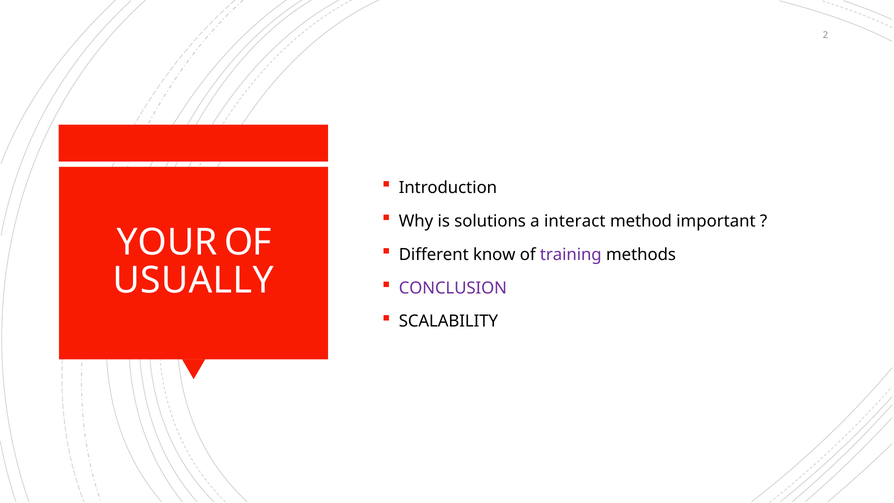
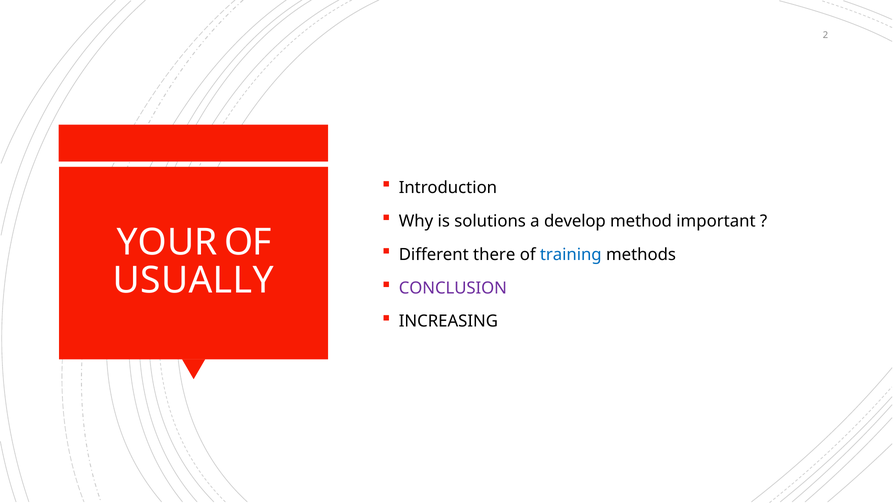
interact: interact -> develop (575, 221)
know: know -> there (494, 254)
training colour: purple -> blue (571, 254)
SCALABILITY: SCALABILITY -> INCREASING (448, 321)
